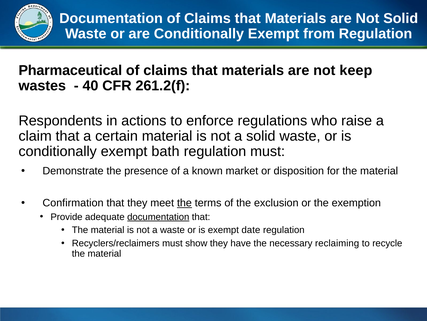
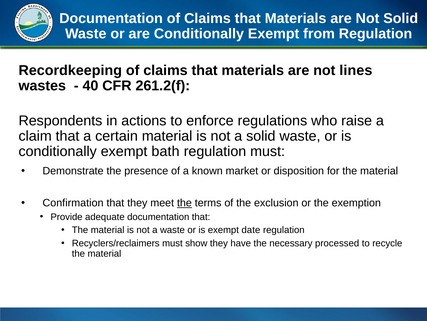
Pharmaceutical: Pharmaceutical -> Recordkeeping (70, 70)
keep: keep -> lines (356, 70)
documentation underline: present -> none (158, 216)
reclaiming: reclaiming -> processed (337, 243)
